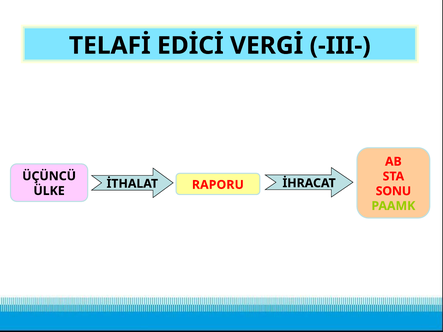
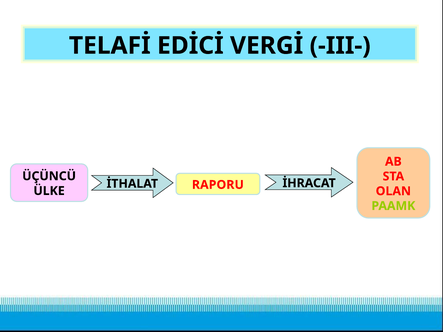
SONU: SONU -> OLAN (393, 191)
